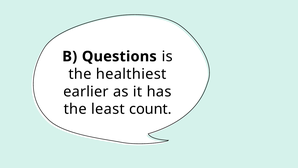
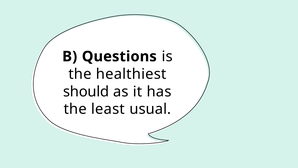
earlier: earlier -> should (86, 91)
count: count -> usual (150, 109)
